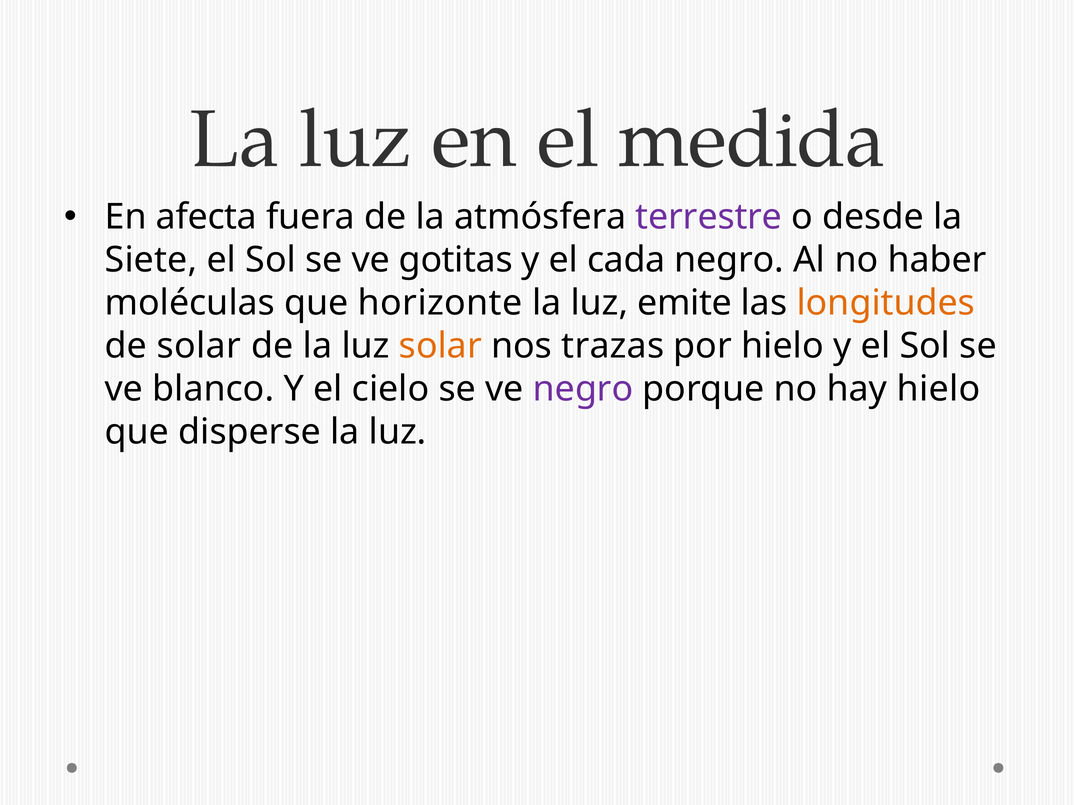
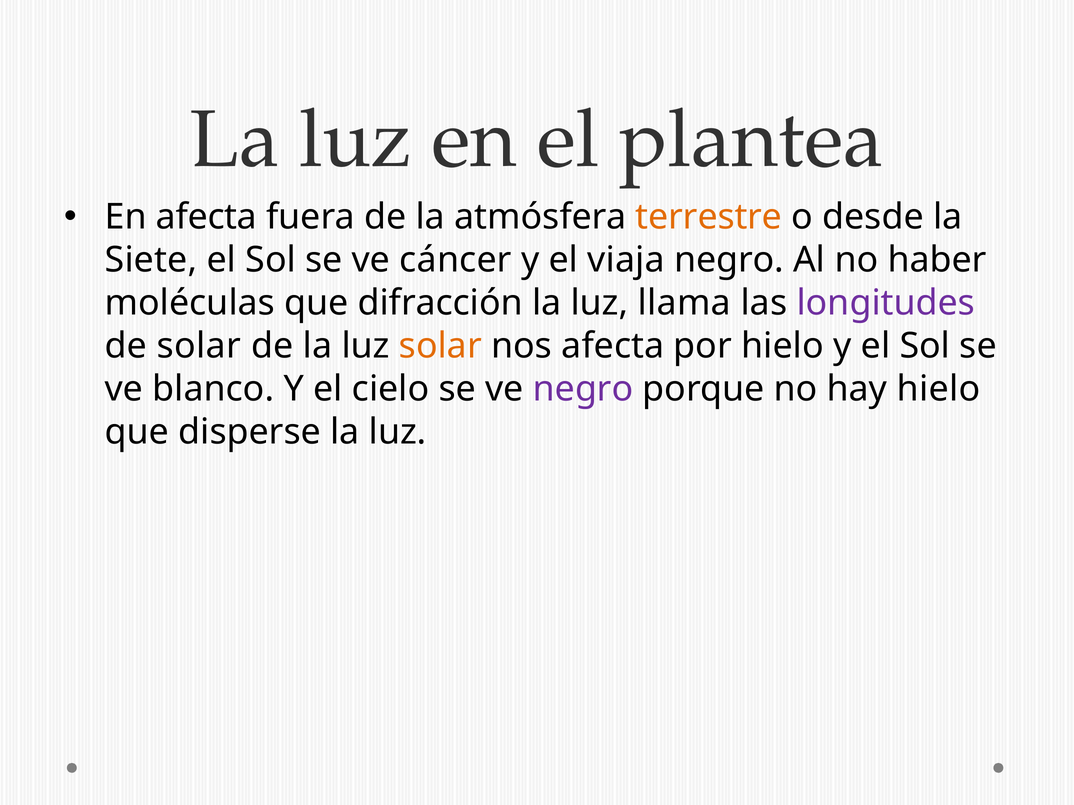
medida: medida -> plantea (751, 140)
terrestre colour: purple -> orange (709, 217)
gotitas: gotitas -> cáncer (456, 260)
cada: cada -> viaja (626, 260)
horizonte: horizonte -> difracción (440, 303)
emite: emite -> llama (684, 303)
longitudes colour: orange -> purple (886, 303)
nos trazas: trazas -> afecta (613, 346)
